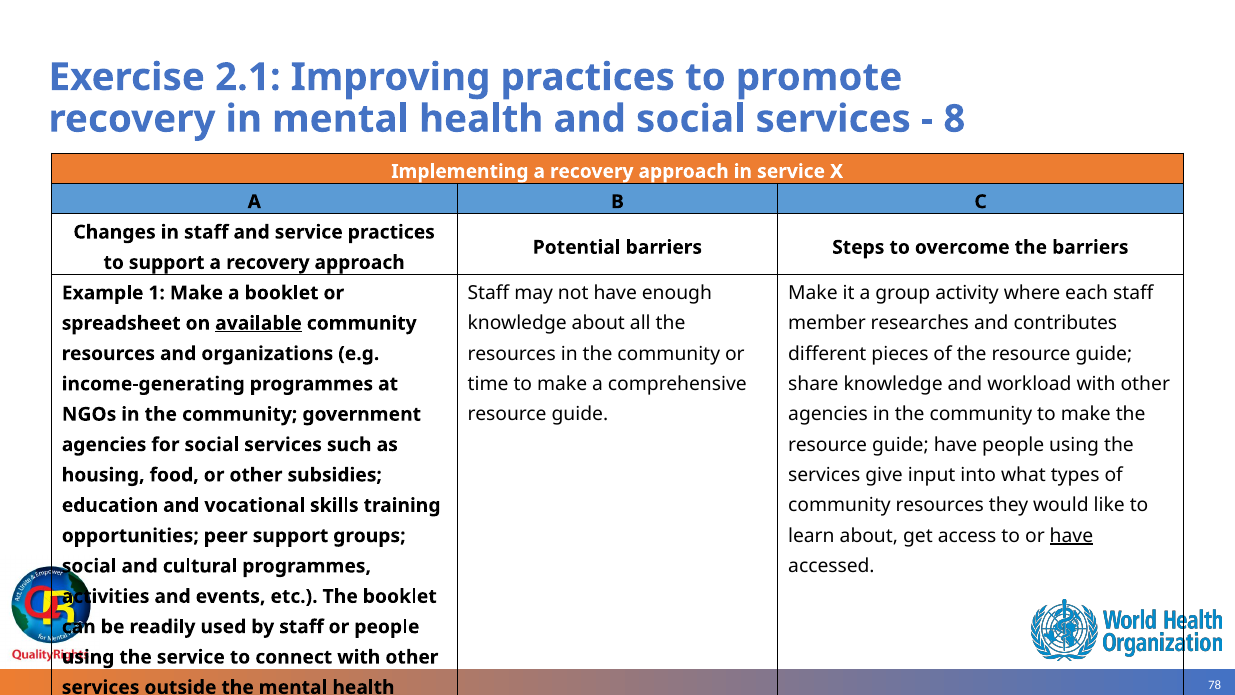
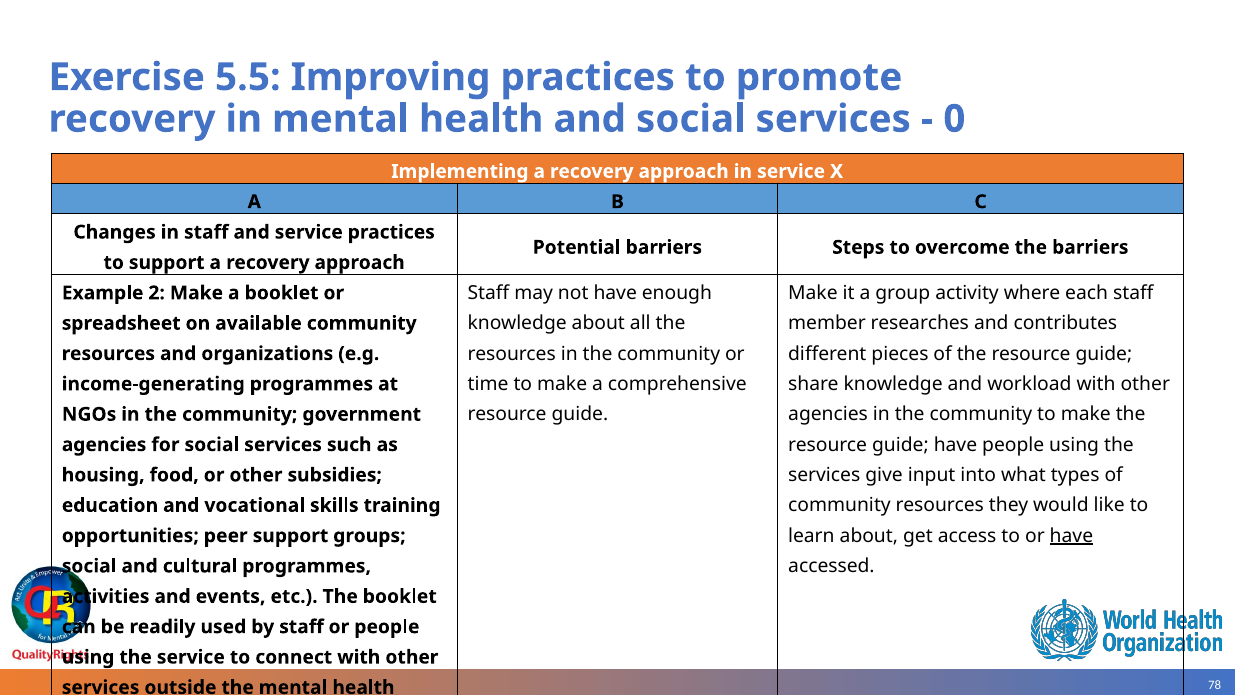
2.1: 2.1 -> 5.5 (248, 77)
8: 8 -> 0 (954, 119)
1: 1 -> 2 (157, 293)
available underline: present -> none (258, 323)
